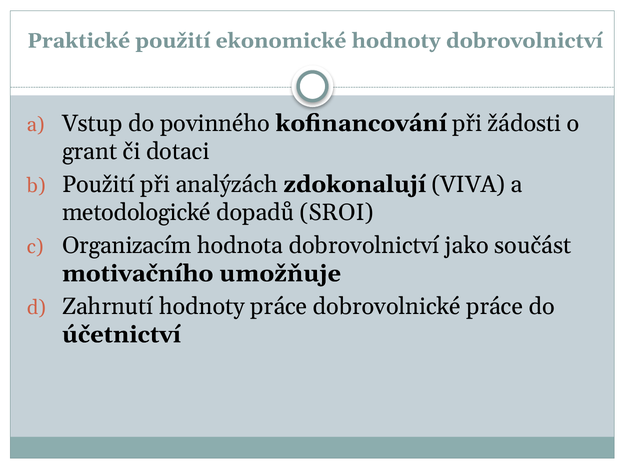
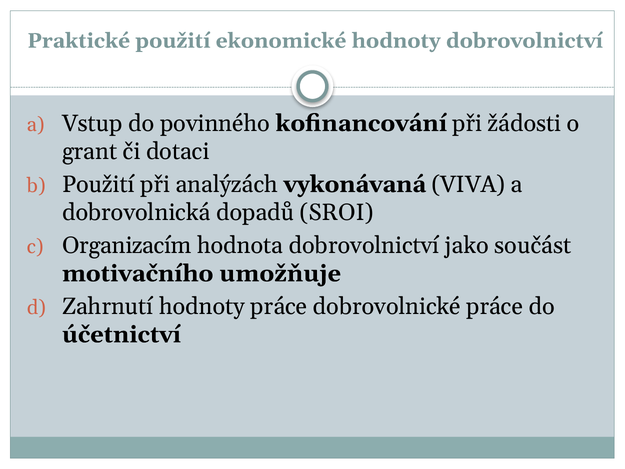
zdokonalují: zdokonalují -> vykonávaná (355, 184)
metodologické: metodologické -> dobrovolnická (136, 212)
